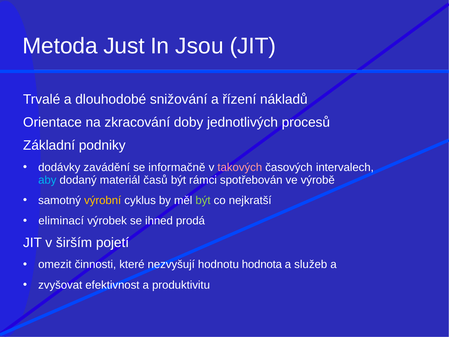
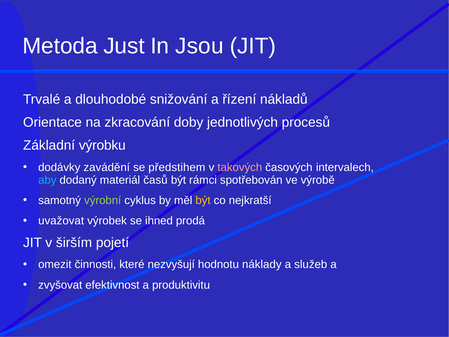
podniky: podniky -> výrobku (102, 145)
informačně: informačně -> předstihem (177, 167)
výrobní colour: yellow -> light green (103, 200)
být colour: light green -> yellow (203, 200)
eliminací: eliminací -> uvažovat (61, 221)
hodnota: hodnota -> náklady (262, 264)
